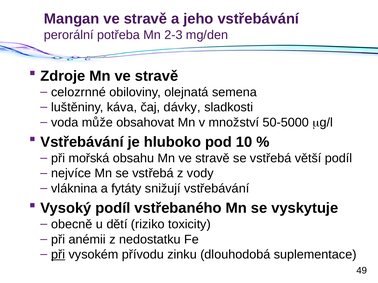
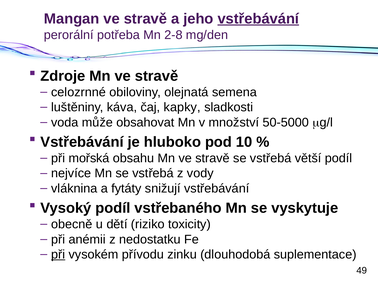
vstřebávání underline: none -> present (258, 19)
2-3: 2-3 -> 2-8 (173, 35)
dávky: dávky -> kapky (182, 107)
